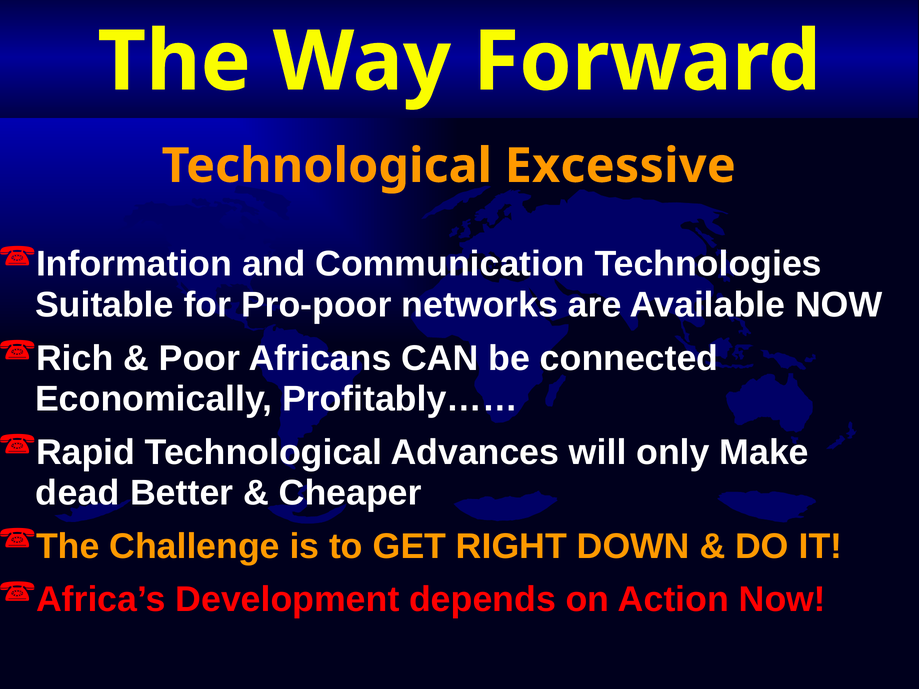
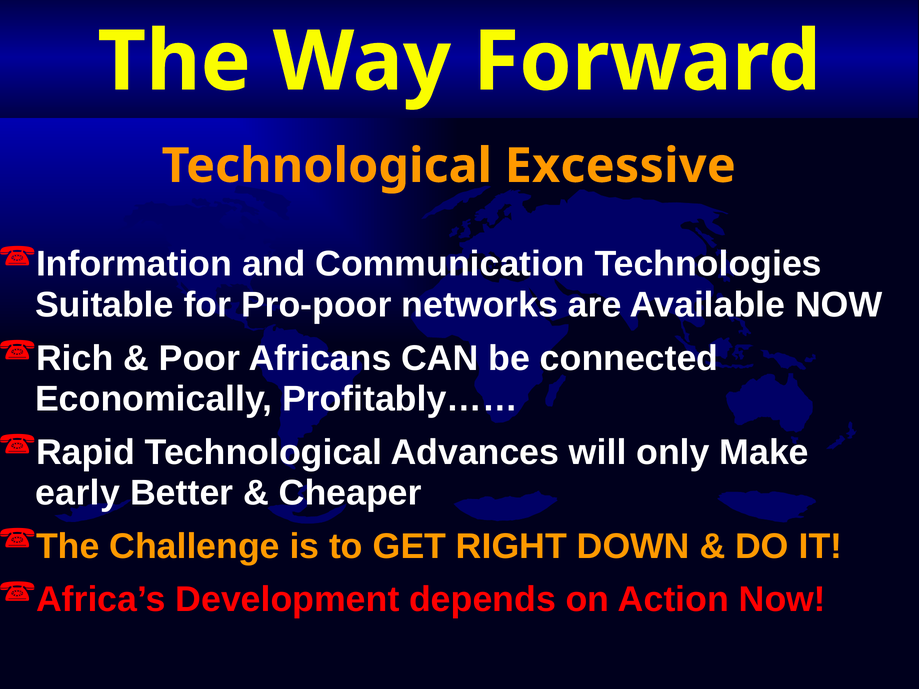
dead: dead -> early (78, 493)
